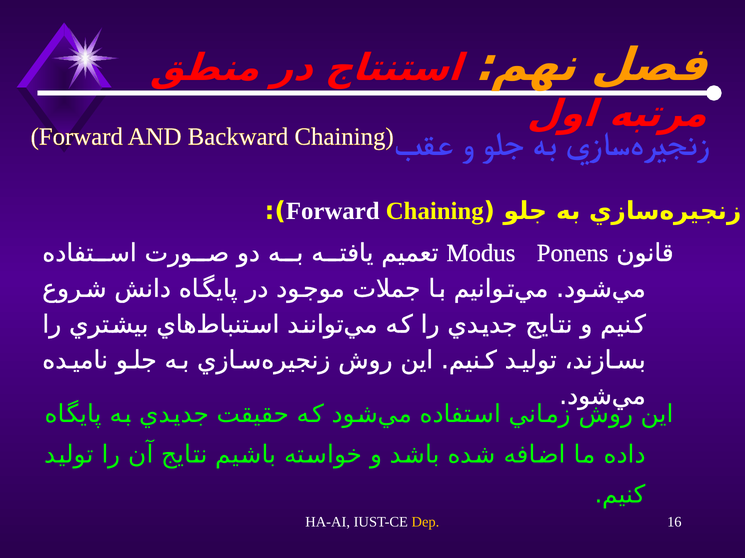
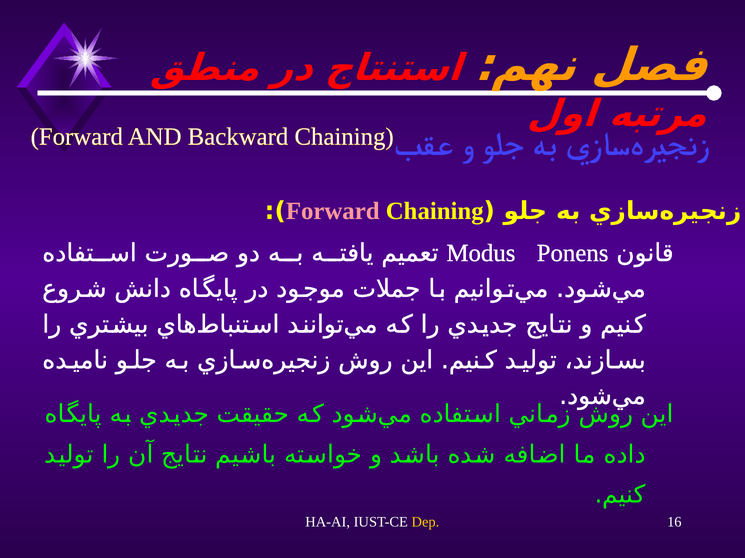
Forward colour: white -> pink (333, 211)
